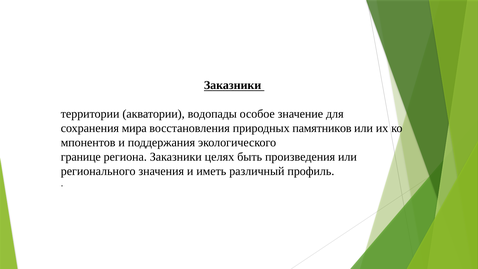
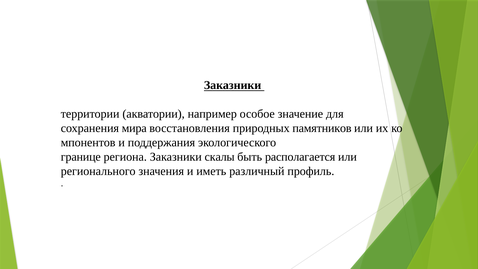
водопады: водопады -> например (212, 114)
целях: целях -> скалы (220, 157)
произведения: произведения -> располагается (300, 157)
